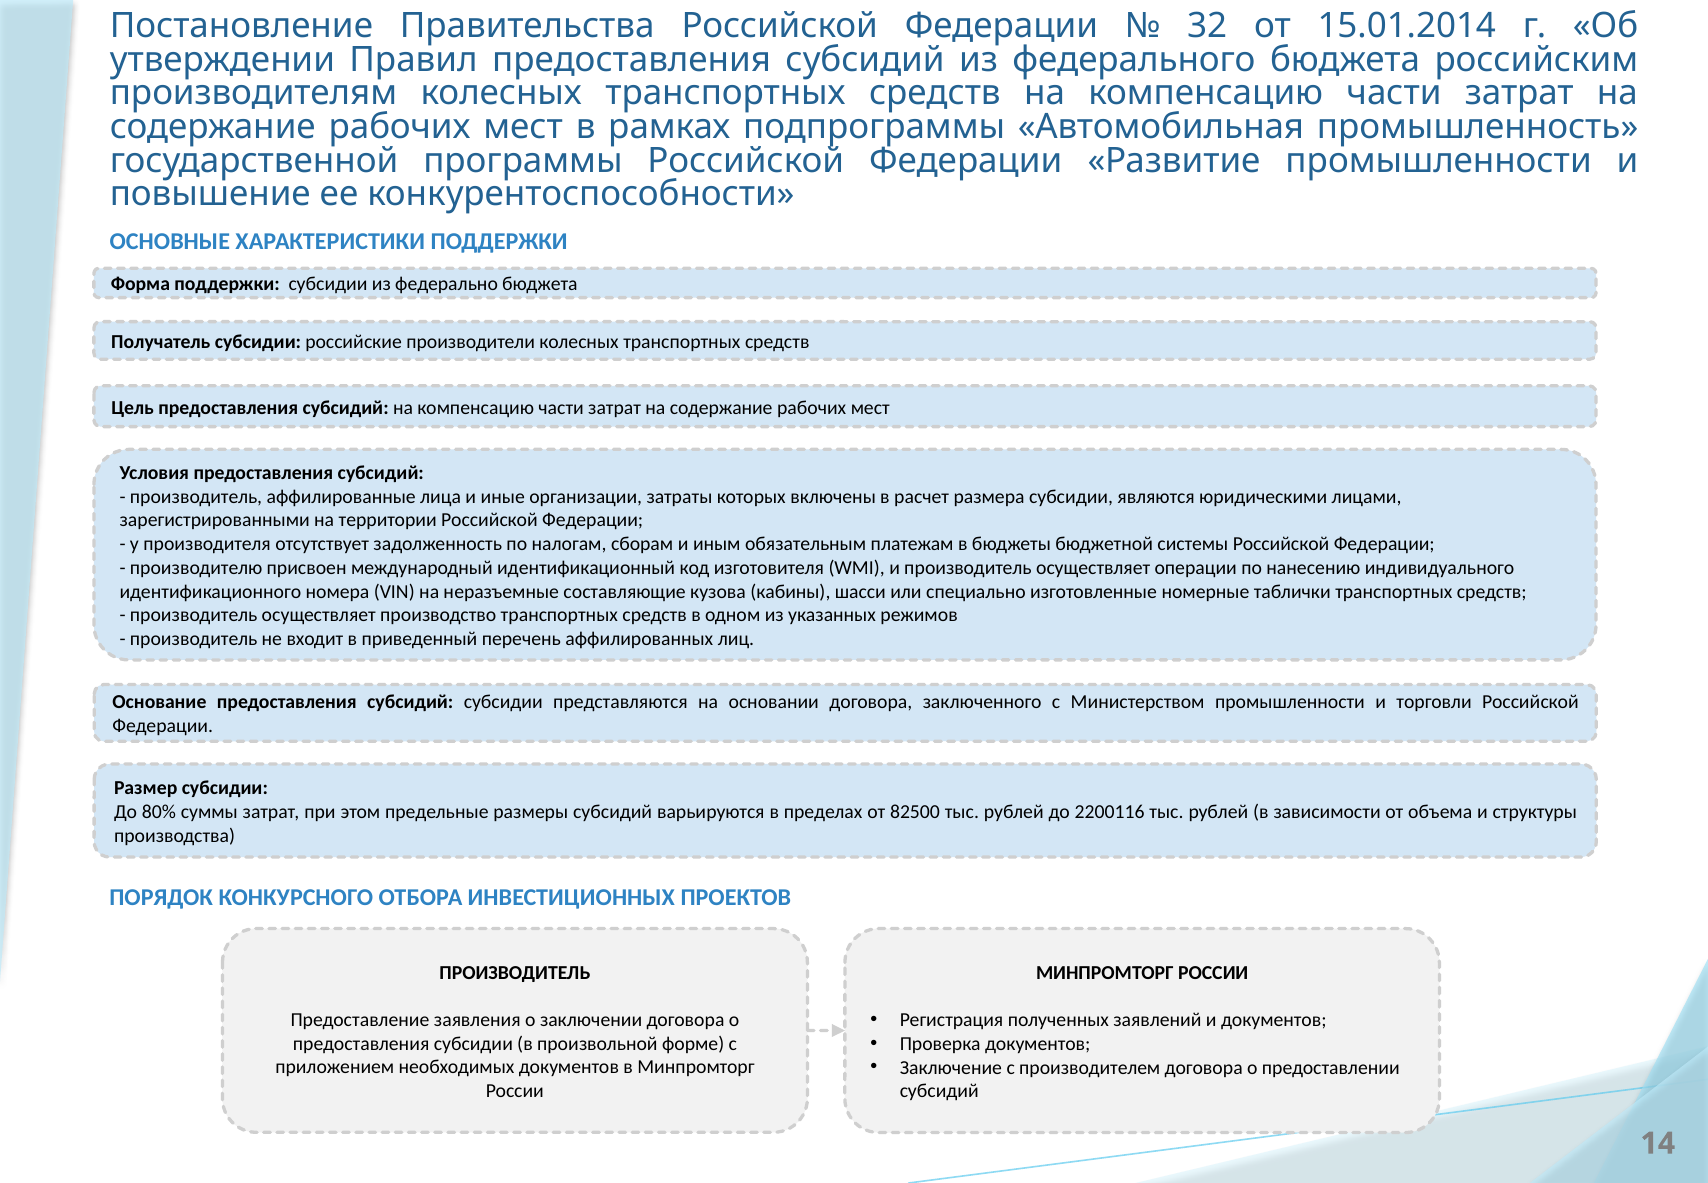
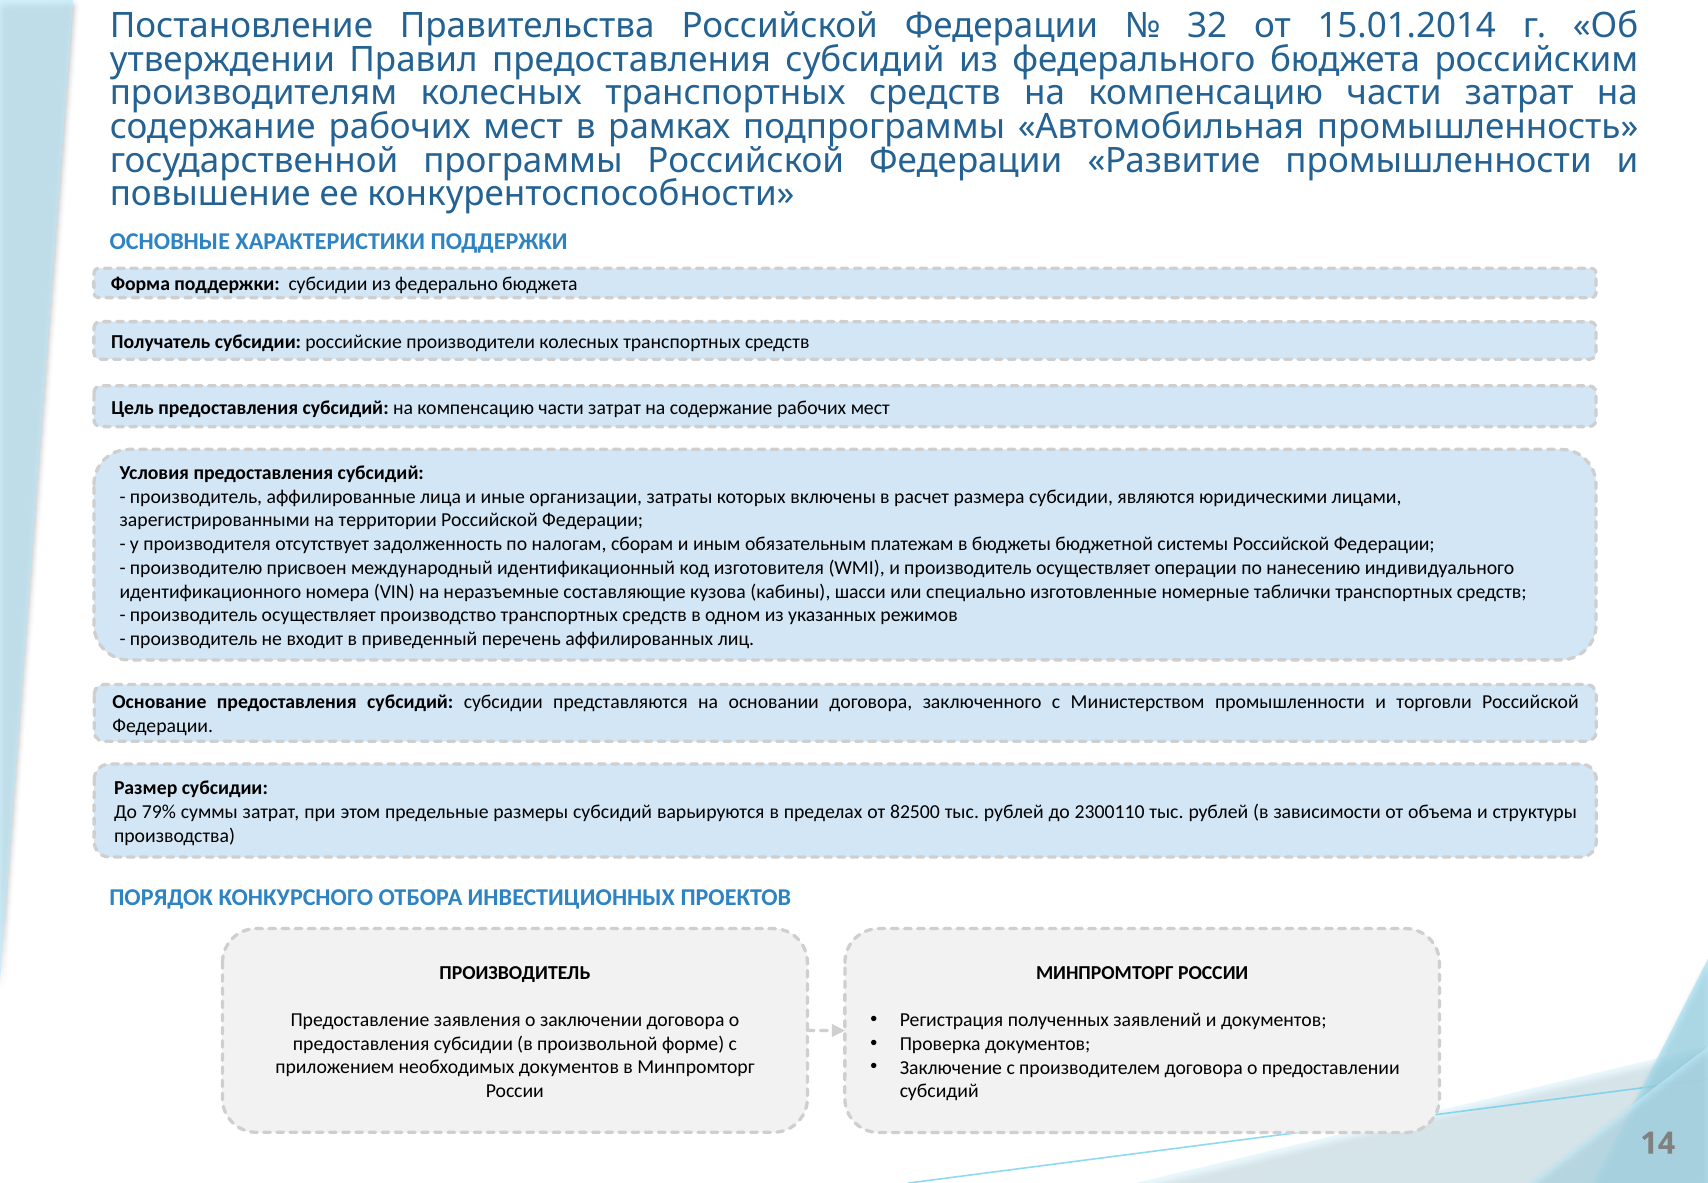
80%: 80% -> 79% (159, 812)
2200116: 2200116 -> 2300110 (1110, 812)
